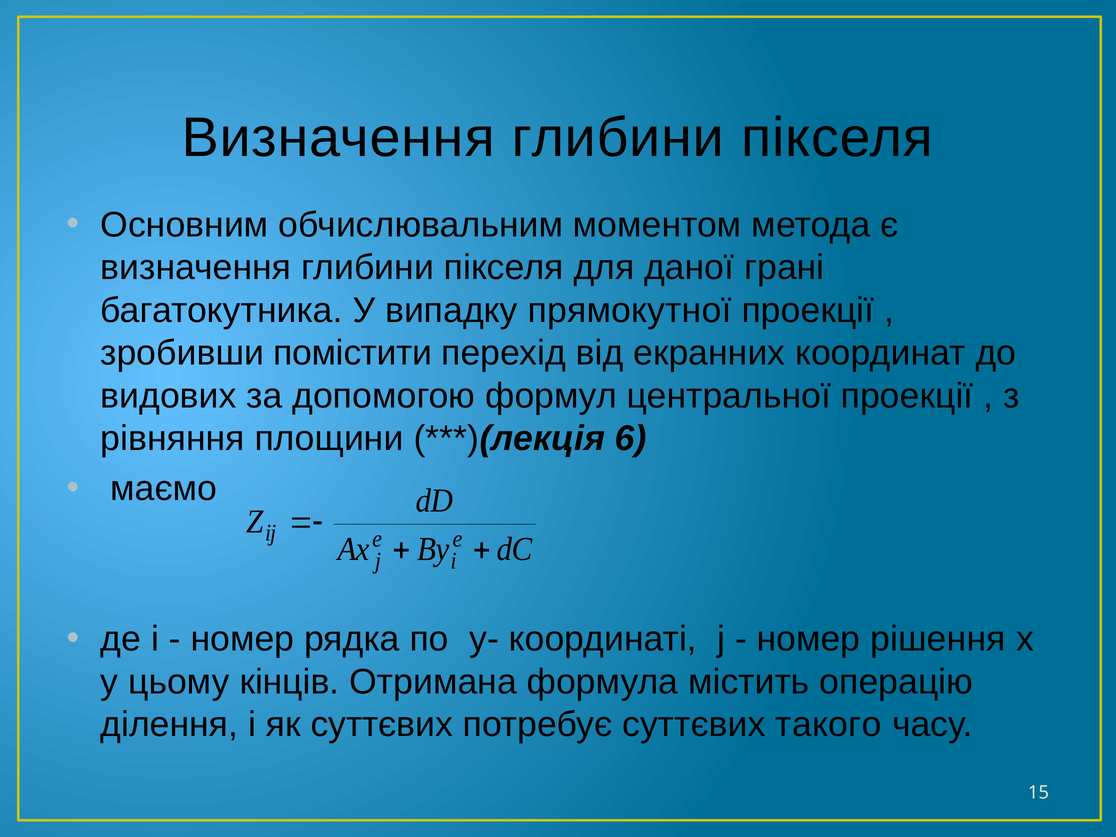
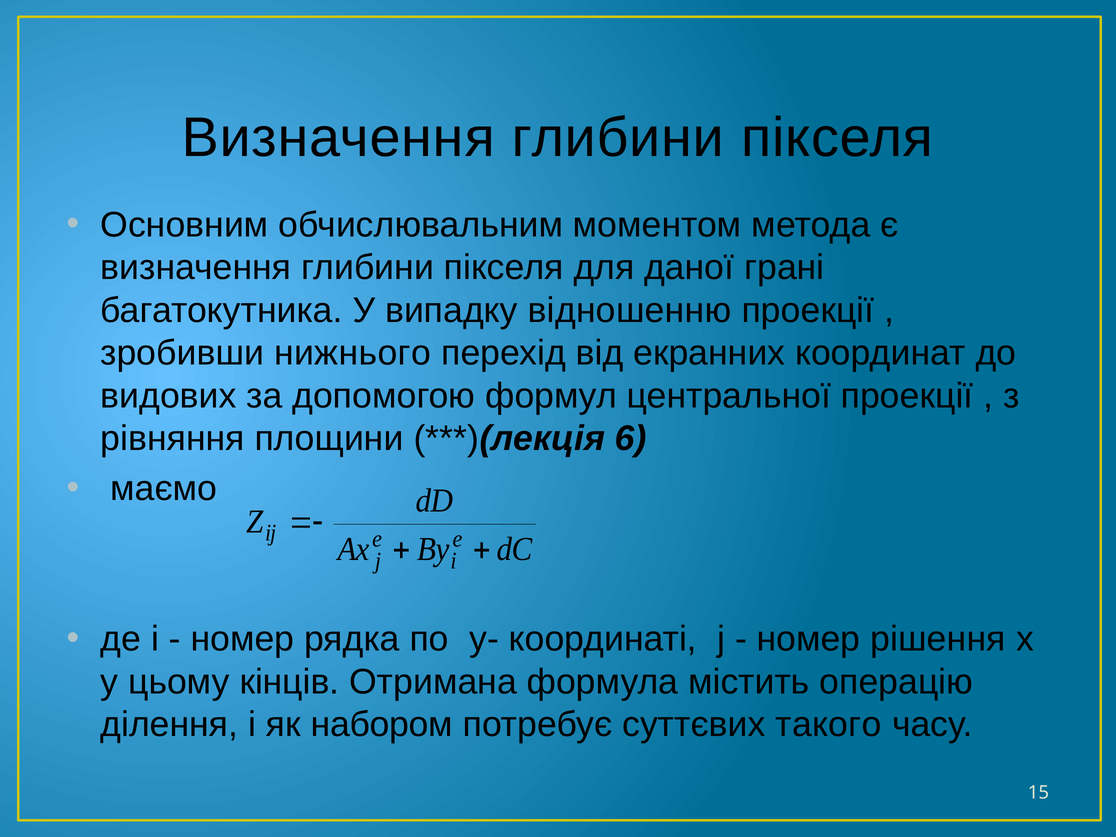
прямокутної: прямокутної -> відношенню (630, 310)
помістити: помістити -> нижнього (353, 353)
як суттєвих: суттєвих -> набором (382, 725)
